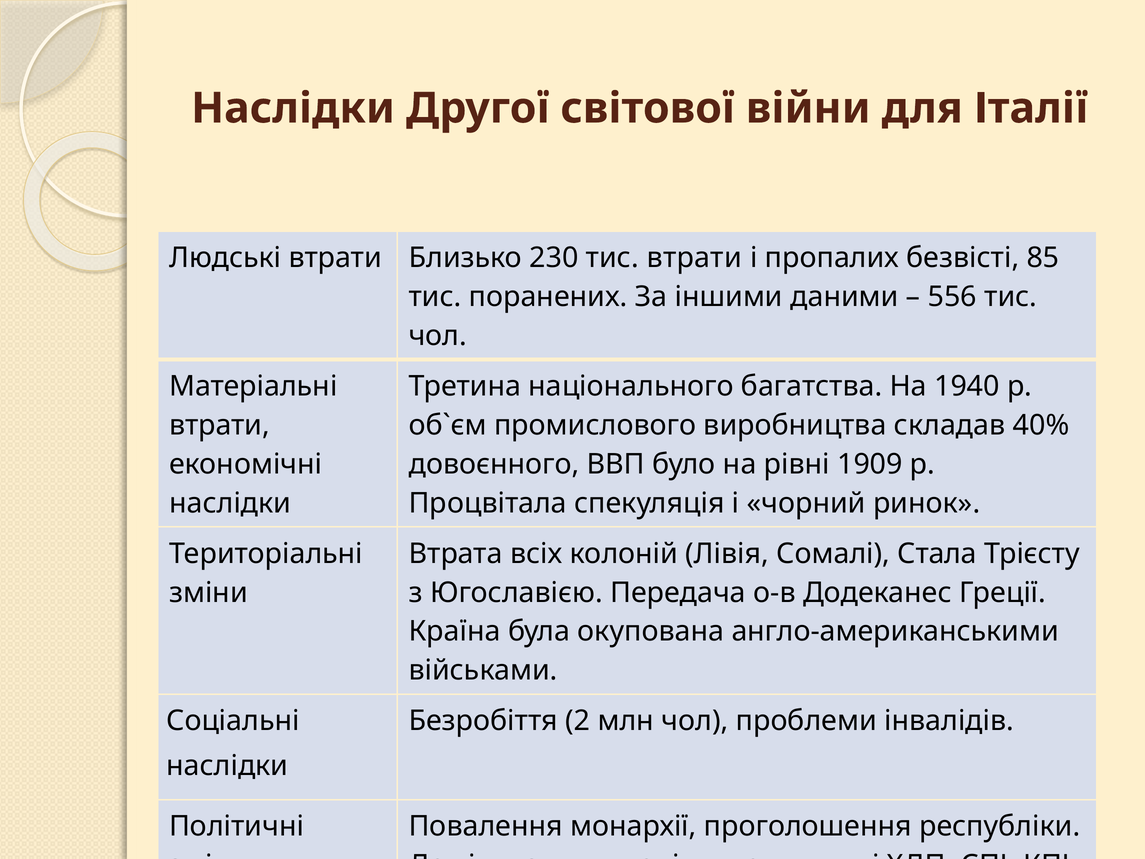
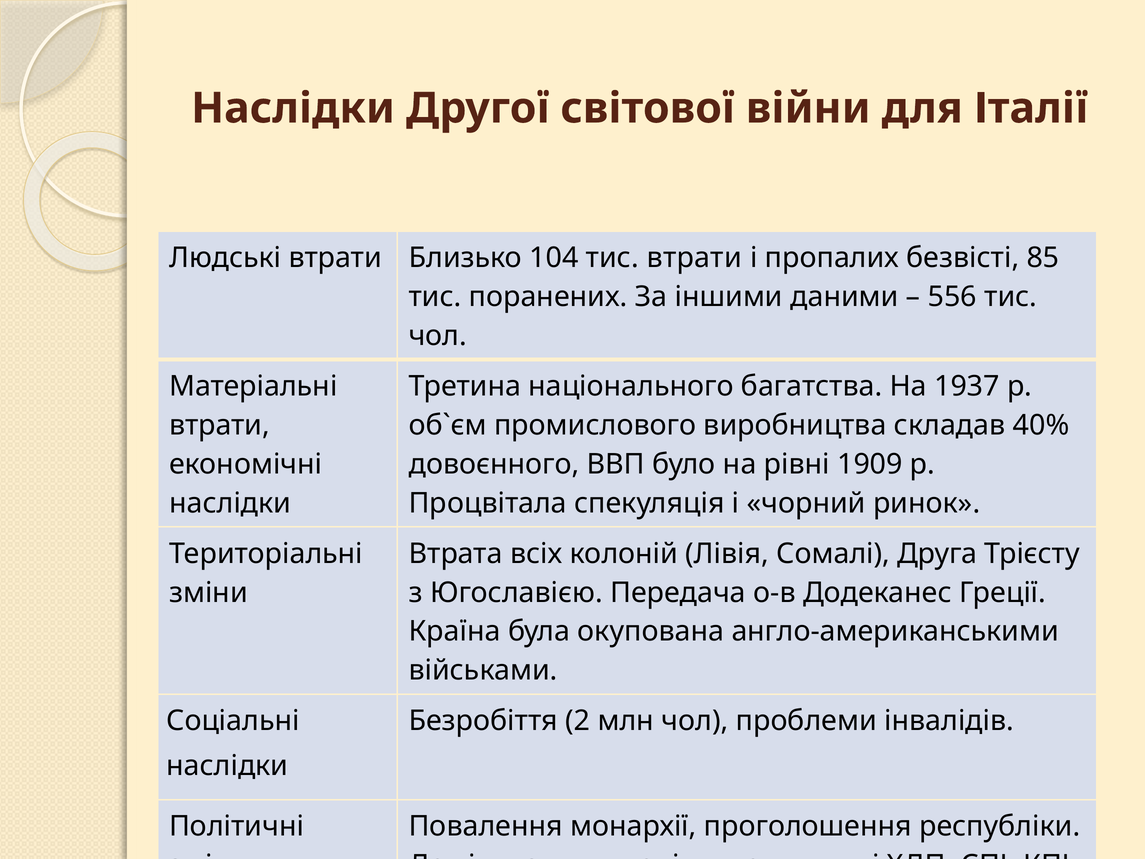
230: 230 -> 104 (554, 258)
1940: 1940 -> 1937 (967, 386)
Стала: Стала -> Друга (937, 553)
